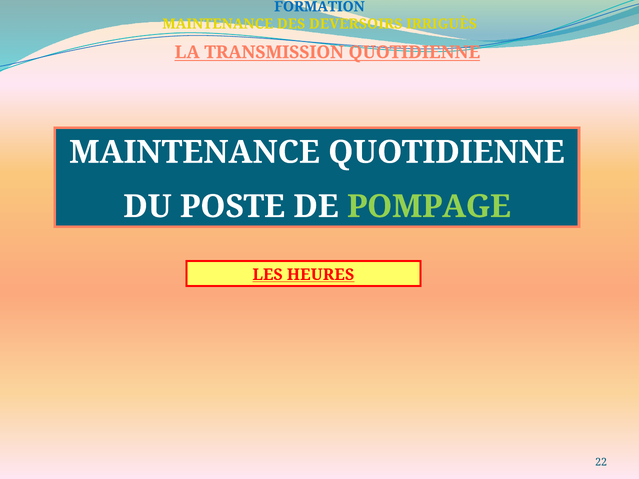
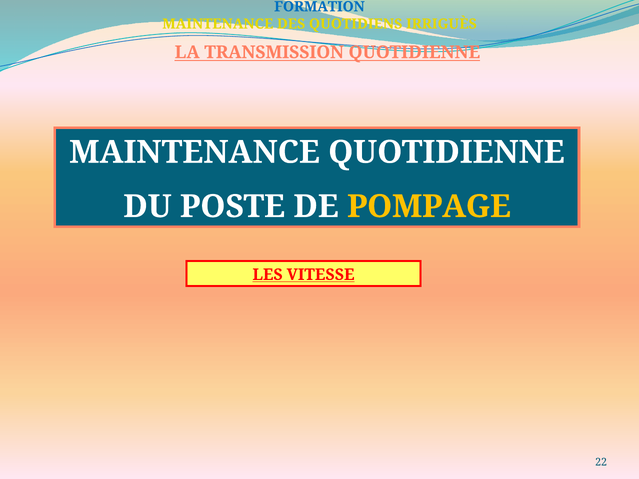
DEVERSOIRS: DEVERSOIRS -> QUOTIDIENS (356, 24)
POMPAGE colour: light green -> yellow (429, 207)
HEURES: HEURES -> VITESSE (321, 275)
